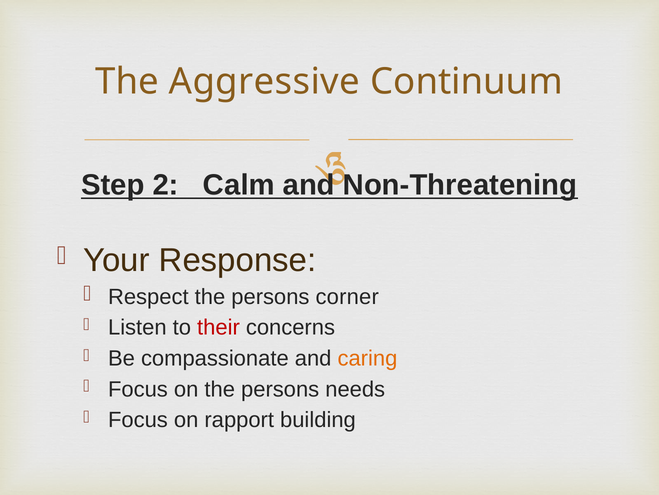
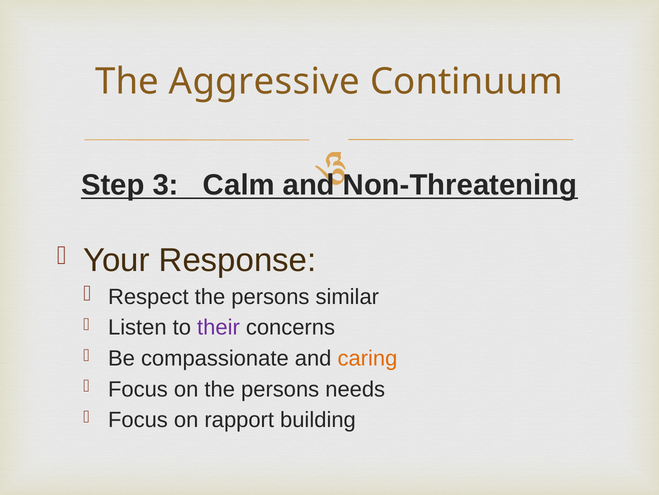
2: 2 -> 3 (166, 185)
corner: corner -> similar (347, 296)
their colour: red -> purple (218, 327)
